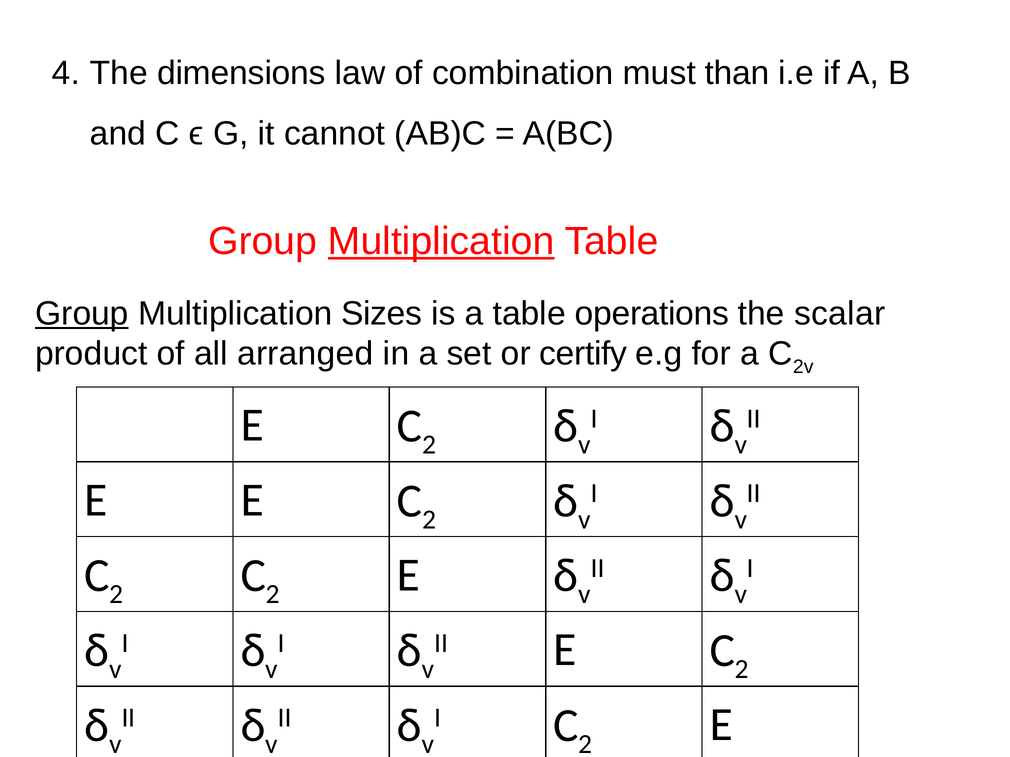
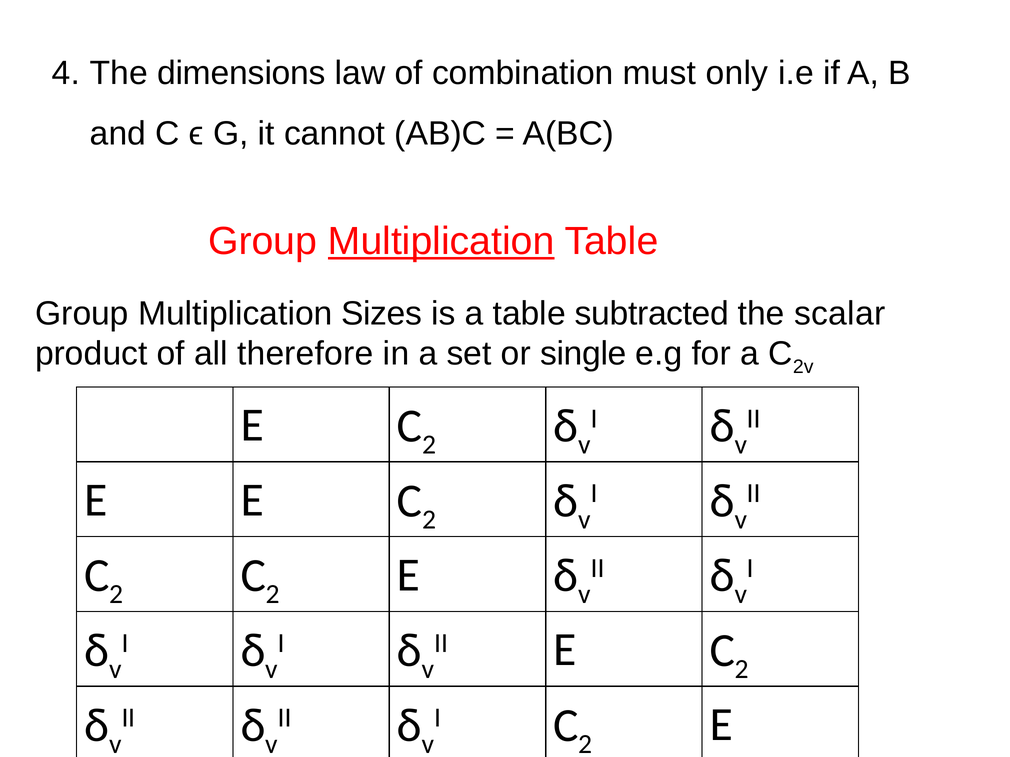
than: than -> only (737, 73)
Group underline: present -> none (82, 314)
operations: operations -> subtracted (652, 314)
arranged: arranged -> therefore (305, 354)
certify: certify -> single (583, 354)
